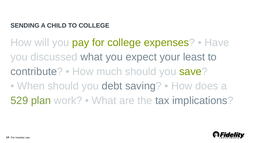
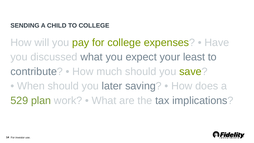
debt: debt -> later (112, 86)
